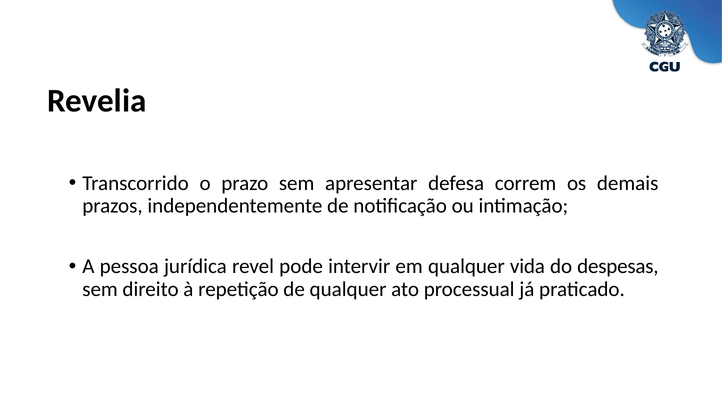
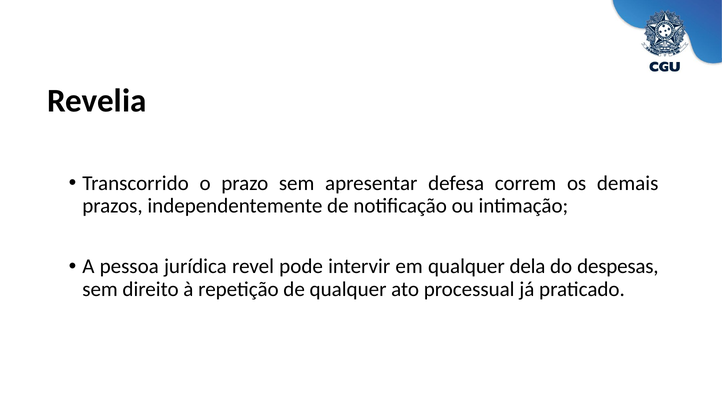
vida: vida -> dela (527, 267)
